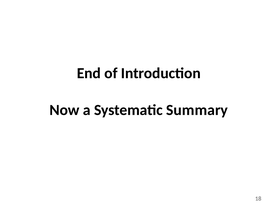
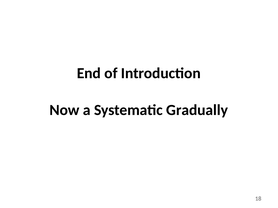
Summary: Summary -> Gradually (197, 110)
